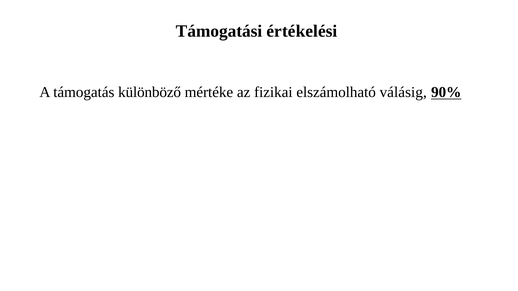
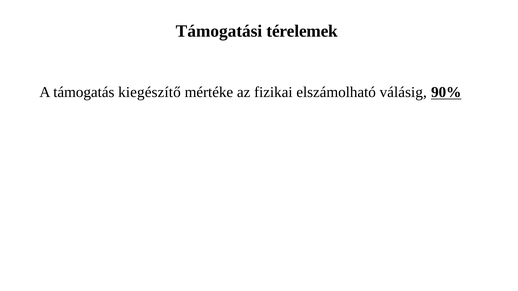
értékelési: értékelési -> térelemek (302, 31)
különböző: különböző -> kiegészítő (149, 92)
